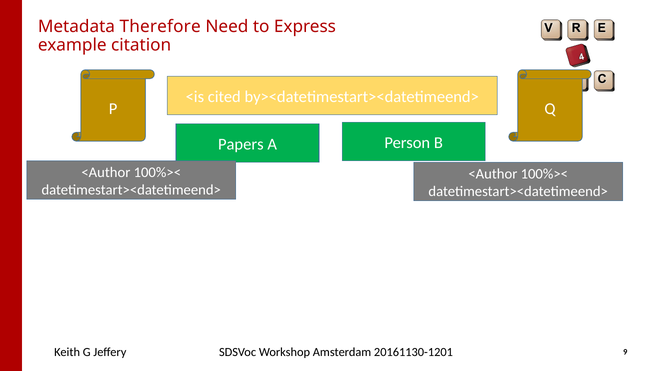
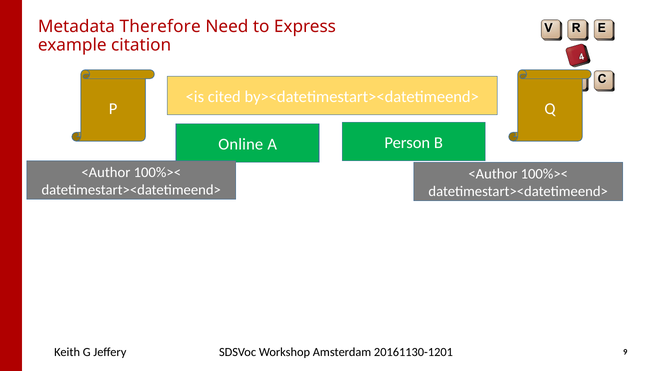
Papers: Papers -> Online (241, 144)
